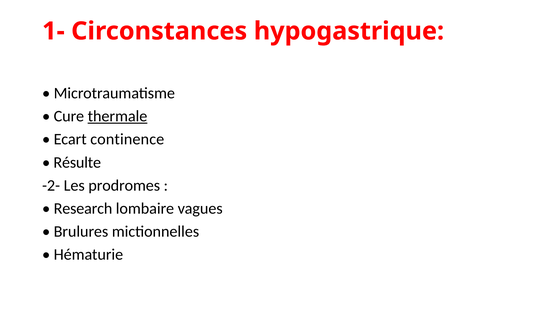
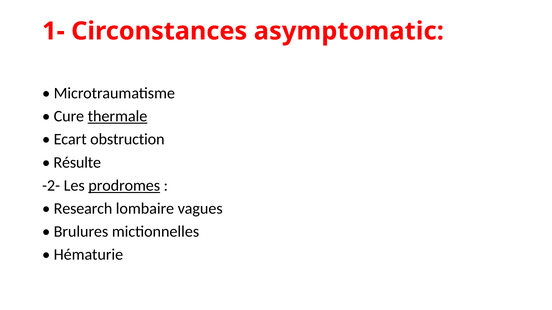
hypogastrique: hypogastrique -> asymptomatic (349, 31)
continence: continence -> obstruction (127, 140)
prodromes underline: none -> present (124, 186)
